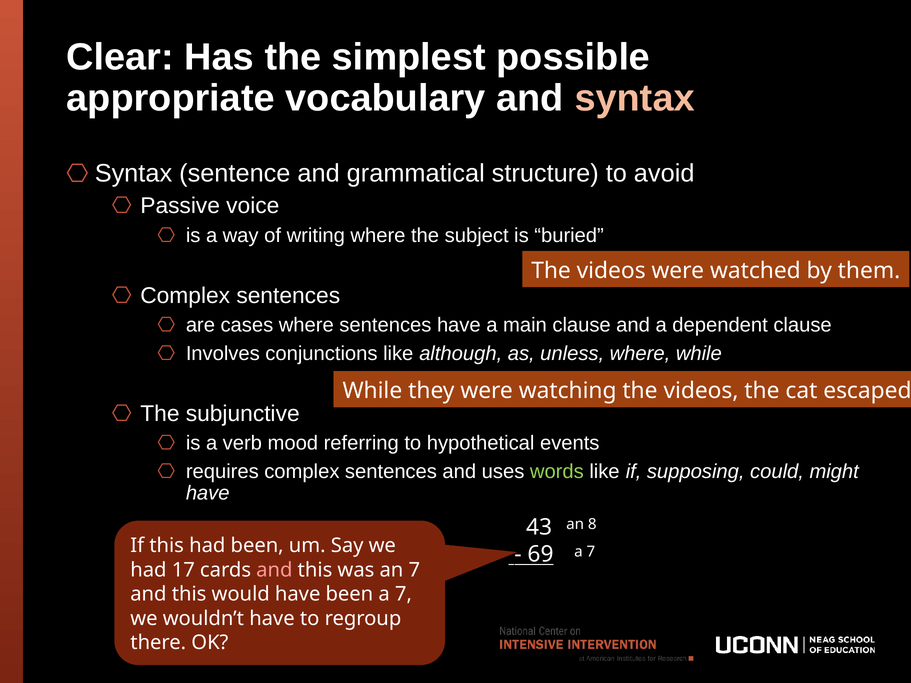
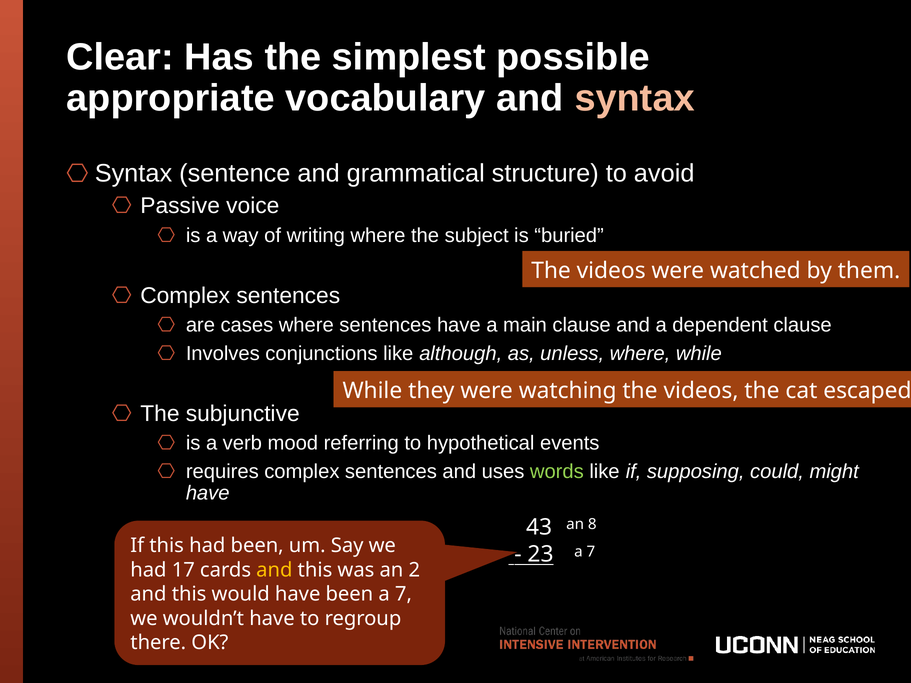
69: 69 -> 23 (541, 555)
and colour: pink -> yellow (274, 570)
an 7: 7 -> 2 (414, 570)
